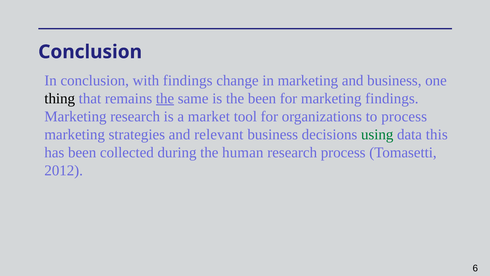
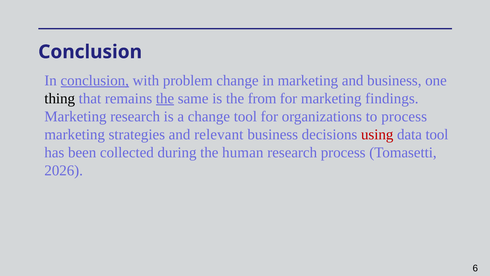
conclusion underline: none -> present (95, 80)
with findings: findings -> problem (188, 80)
the been: been -> from (262, 98)
a market: market -> change (209, 116)
using colour: green -> red (377, 134)
data this: this -> tool (437, 134)
2012: 2012 -> 2026 (64, 170)
